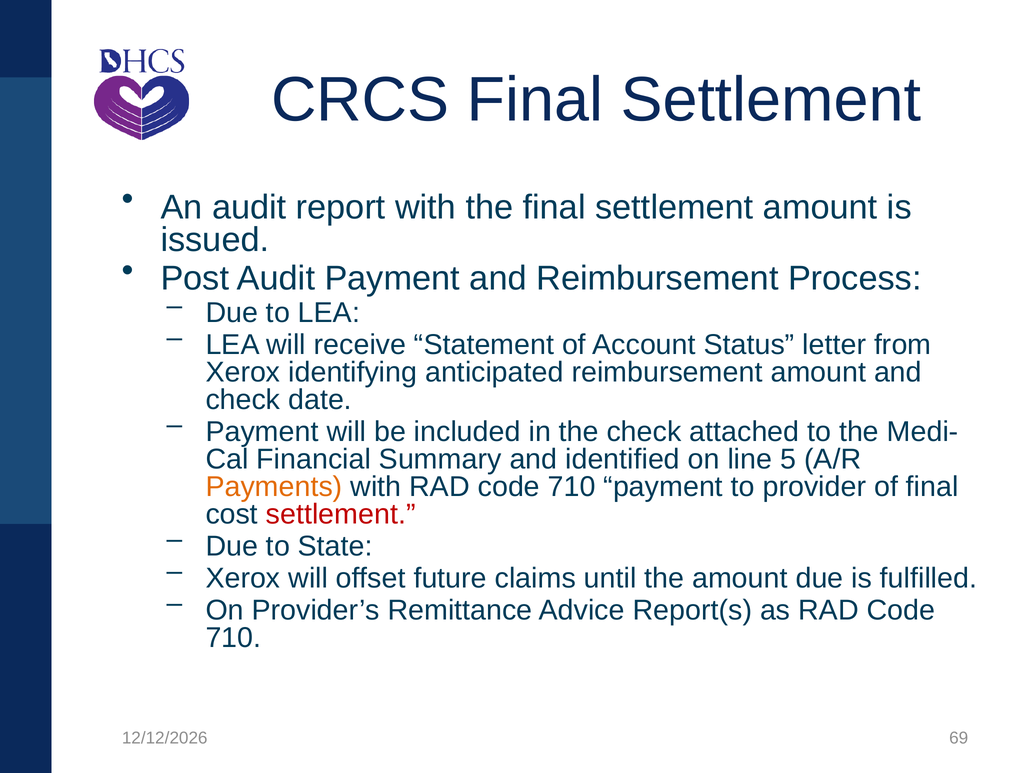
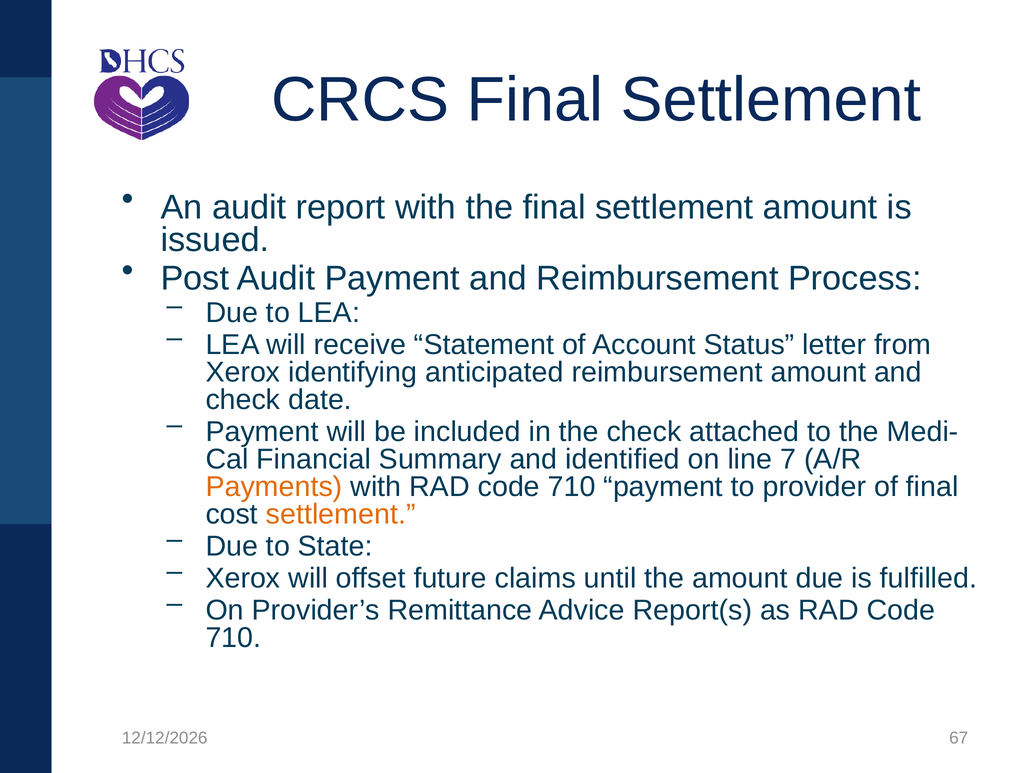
5: 5 -> 7 (788, 459)
settlement colour: red -> orange (341, 514)
69: 69 -> 67 (959, 738)
